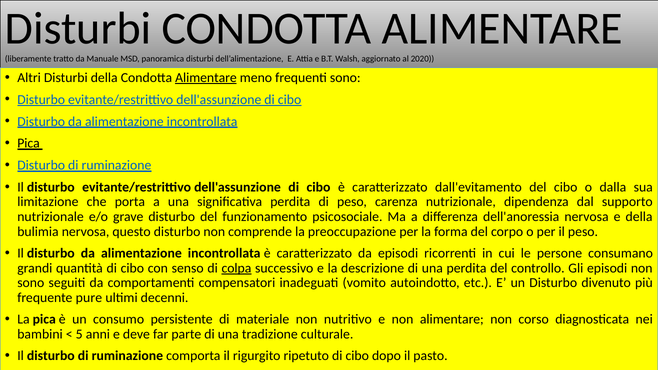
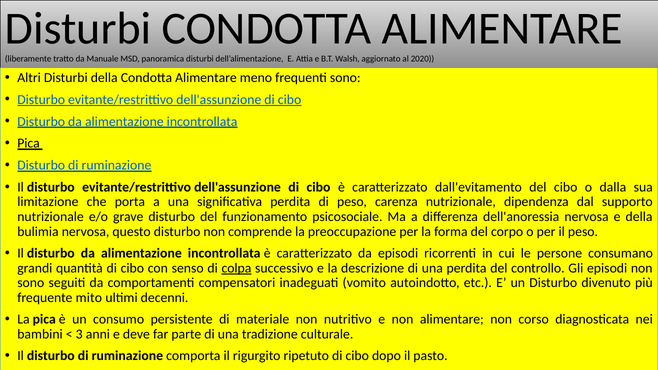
Alimentare underline: present -> none (206, 78)
pure: pure -> mito (89, 298)
5: 5 -> 3 (79, 334)
